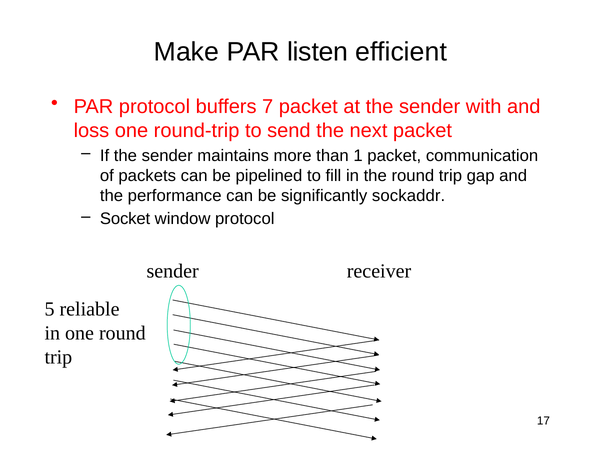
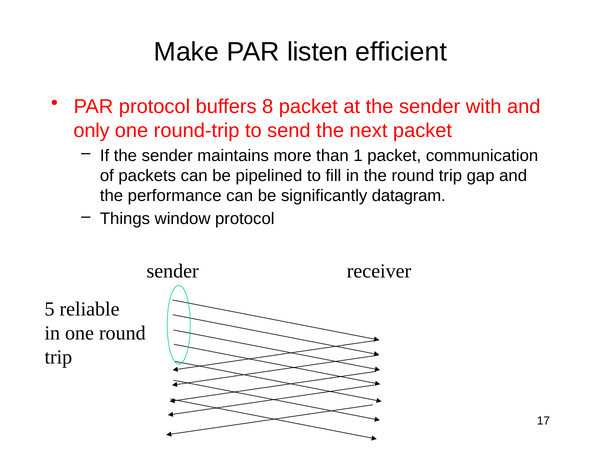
7: 7 -> 8 (268, 107)
loss: loss -> only (92, 131)
sockaddr: sockaddr -> datagram (409, 196)
Socket: Socket -> Things (125, 219)
